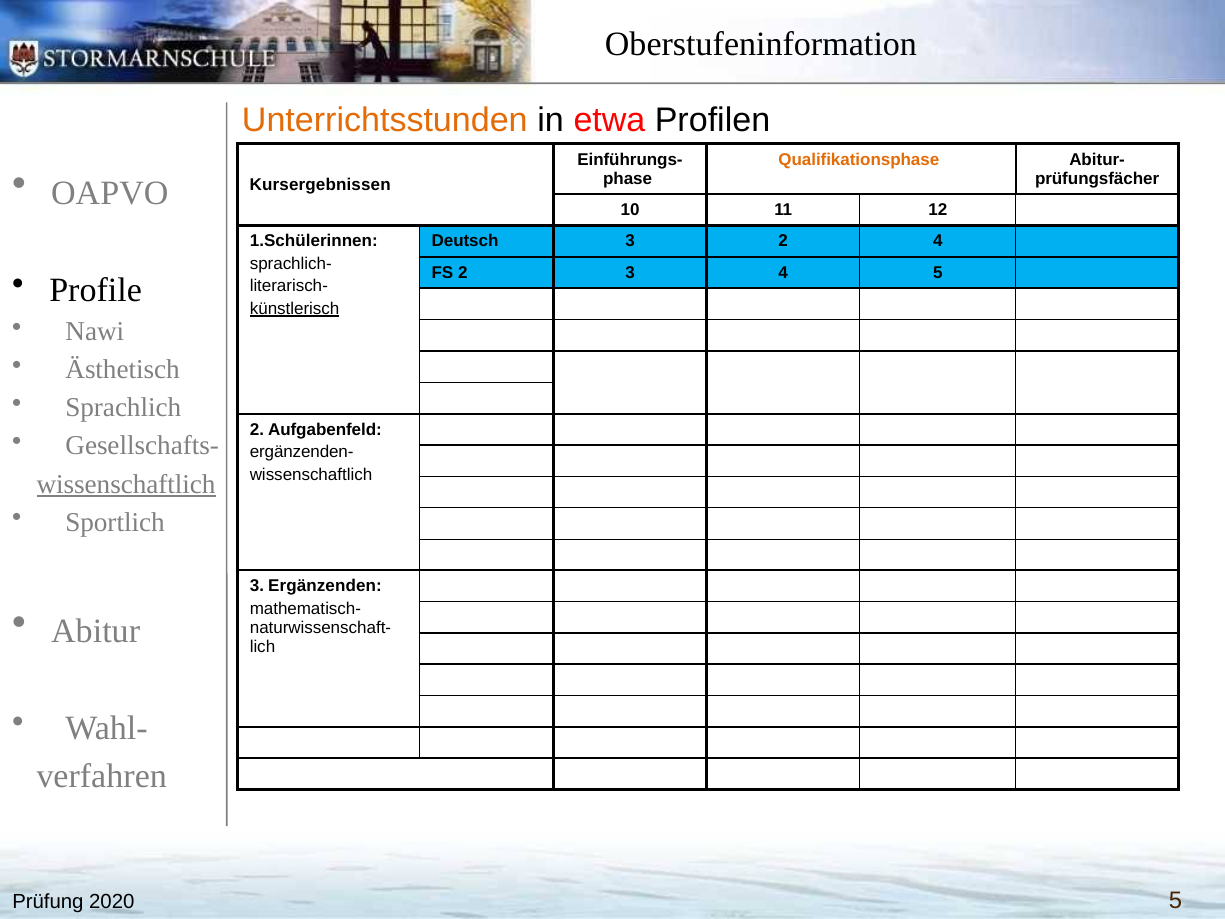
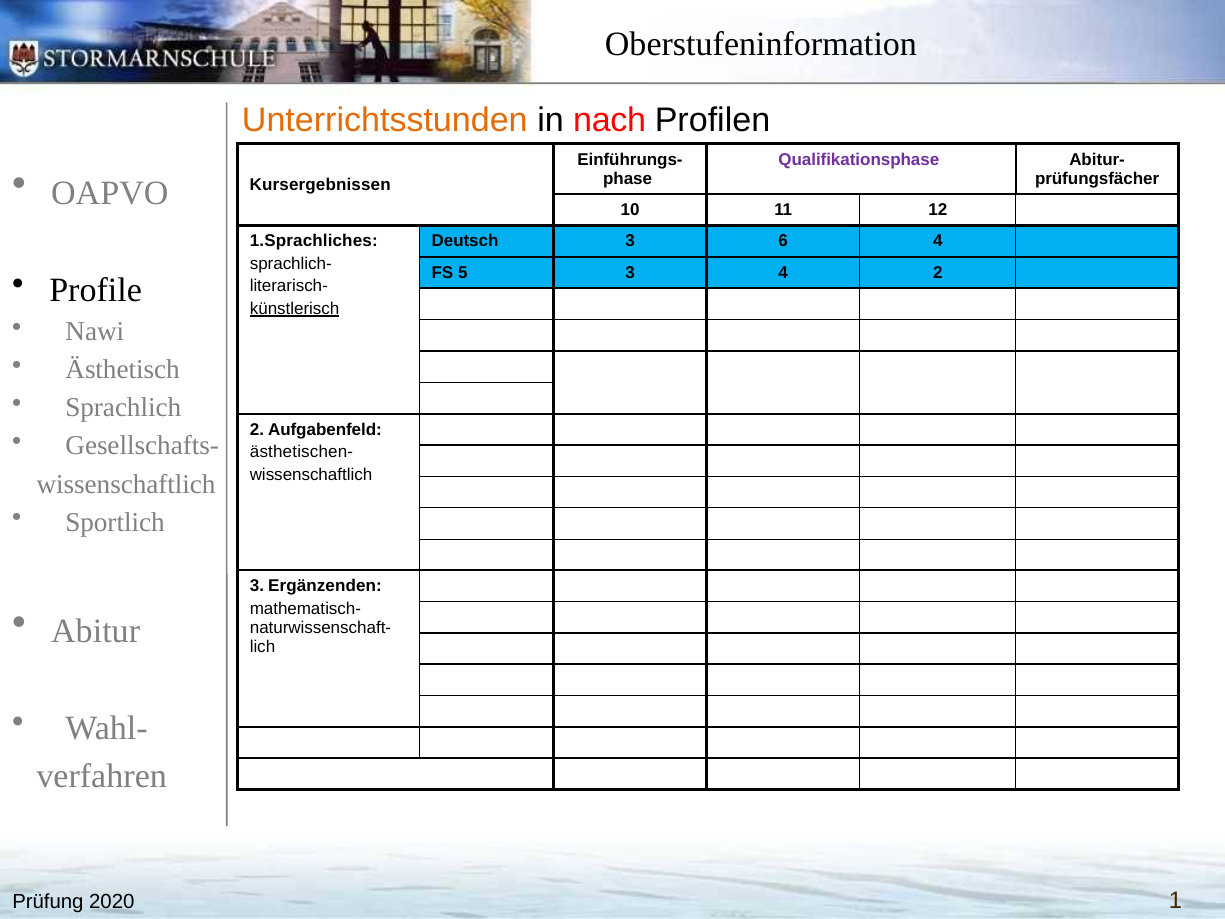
etwa: etwa -> nach (610, 120)
Qualifikationsphase colour: orange -> purple (859, 159)
1.Schülerinnen: 1.Schülerinnen -> 1.Sprachliches (314, 241)
3 2: 2 -> 6 (783, 241)
FS 2: 2 -> 5 (463, 273)
4 5: 5 -> 2 (938, 273)
ergänzenden-: ergänzenden- -> ästhetischen- (302, 452)
wissenschaftlich underline: present -> none (126, 484)
2020 5: 5 -> 1 (1175, 900)
